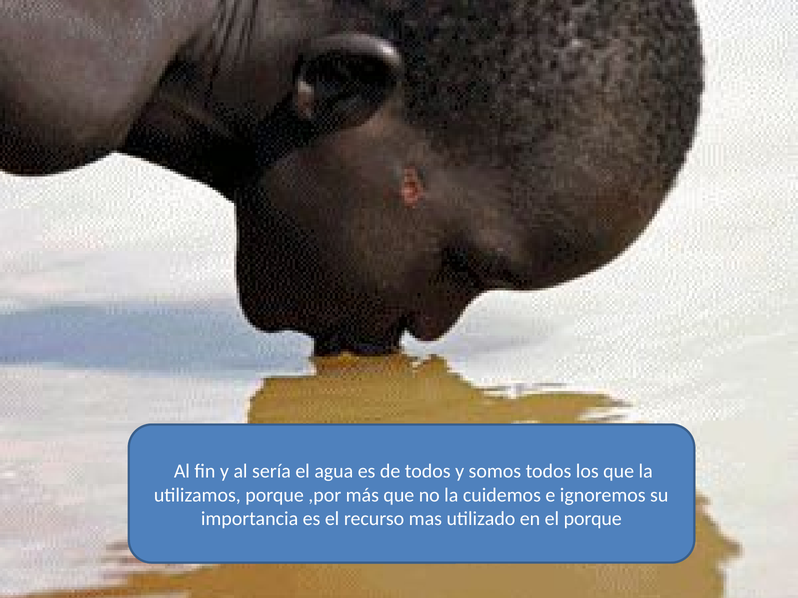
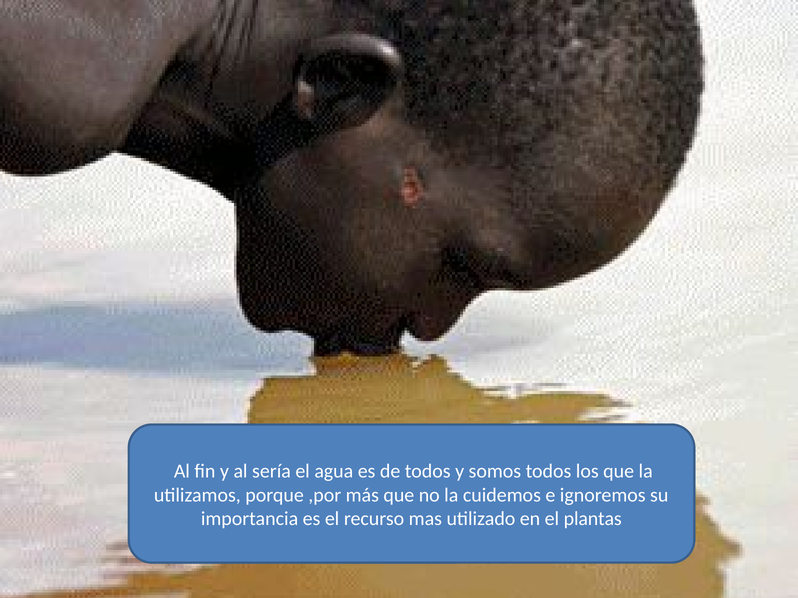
el porque: porque -> plantas (593, 519)
